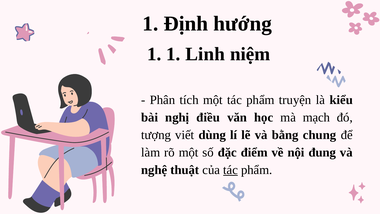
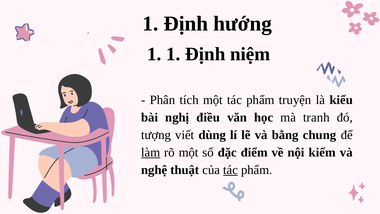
1 1 Linh: Linh -> Định (205, 54)
mạch: mạch -> tranh (316, 117)
làm underline: none -> present (151, 152)
đung: đung -> kiểm (322, 152)
